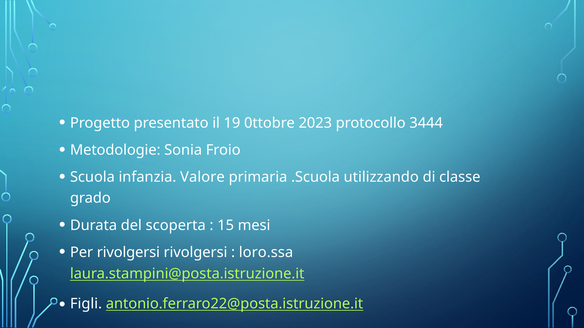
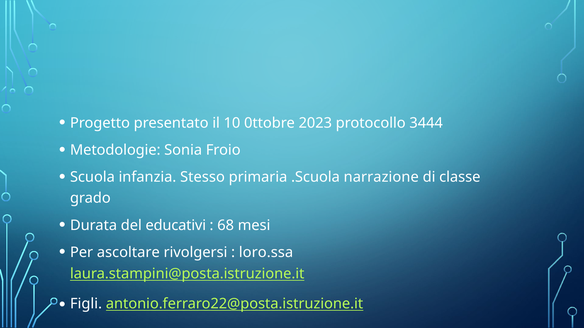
19: 19 -> 10 (232, 123)
Valore: Valore -> Stesso (202, 177)
utilizzando: utilizzando -> narrazione (381, 177)
scoperta: scoperta -> educativi (176, 226)
15: 15 -> 68 (226, 226)
Per rivolgersi: rivolgersi -> ascoltare (128, 253)
